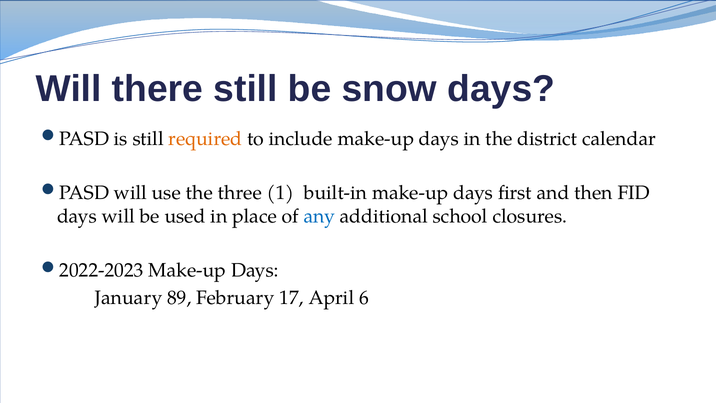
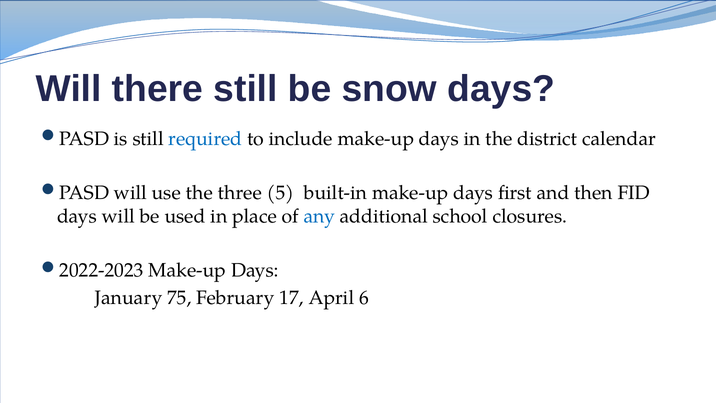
required colour: orange -> blue (205, 139)
1: 1 -> 5 (280, 193)
89: 89 -> 75 (179, 297)
